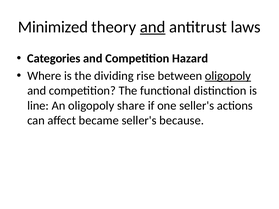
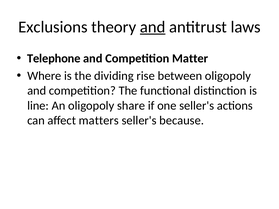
Minimized: Minimized -> Exclusions (53, 27)
Categories: Categories -> Telephone (54, 59)
Hazard: Hazard -> Matter (190, 59)
oligopoly underline: present -> none (228, 76)
became: became -> matters (99, 121)
